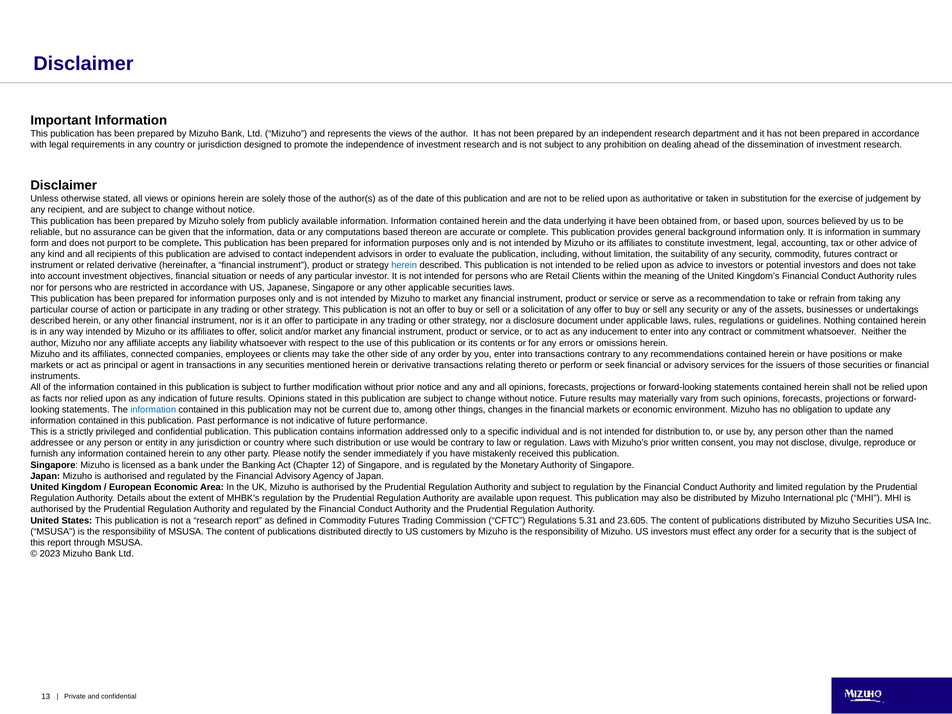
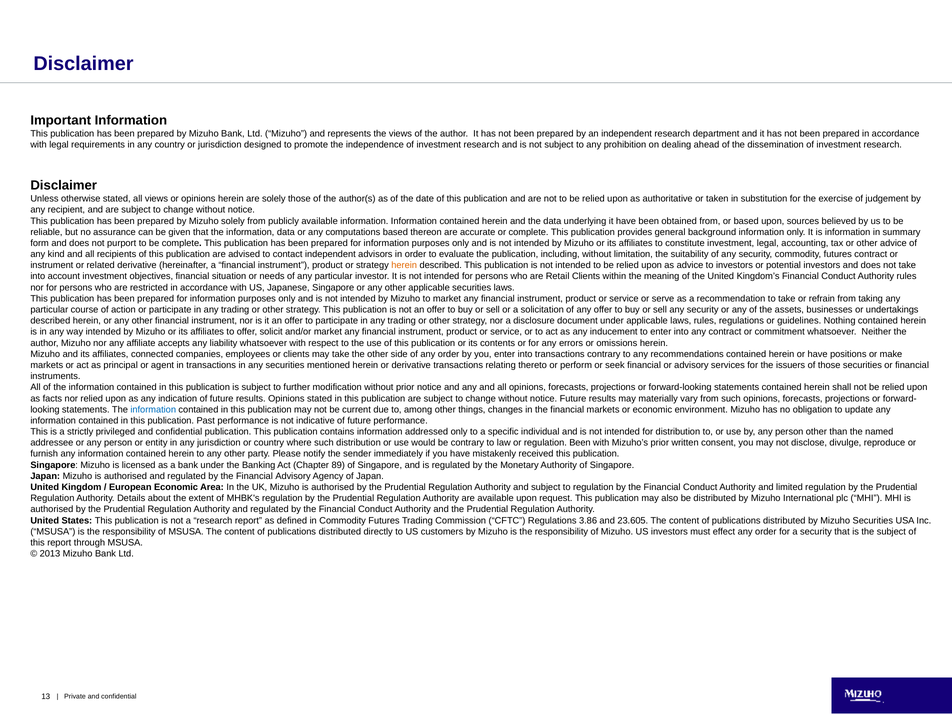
herein colour: blue -> orange (404, 265)
regulation Laws: Laws -> Been (580, 443)
12: 12 -> 89 (338, 465)
5.31: 5.31 -> 3.86 (588, 521)
2023: 2023 -> 2013 (50, 554)
